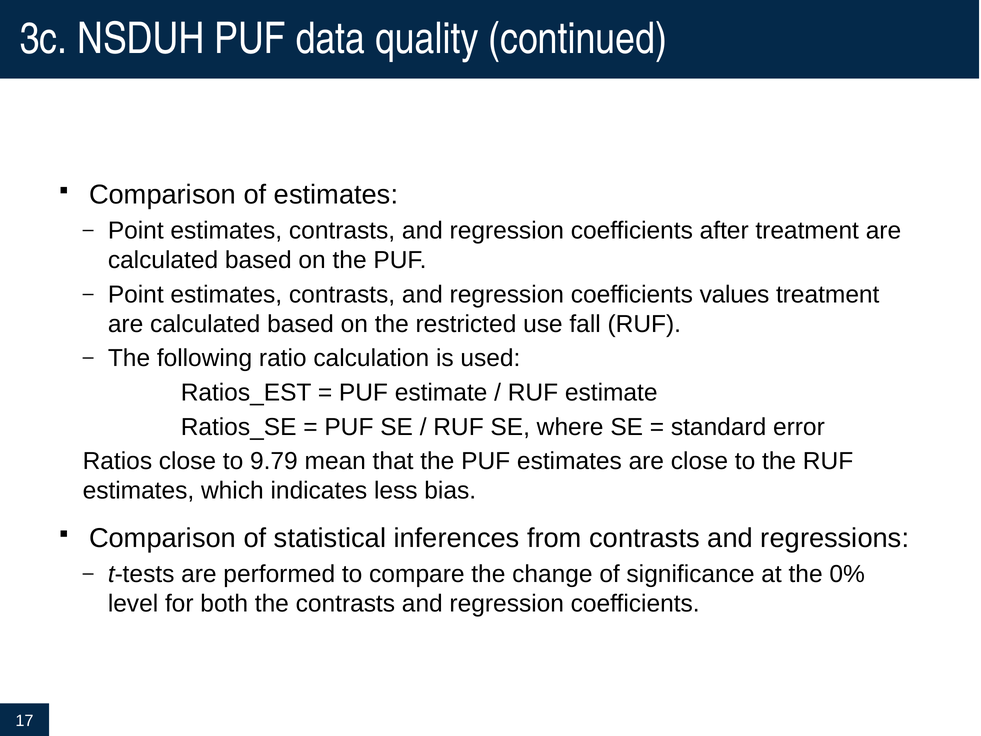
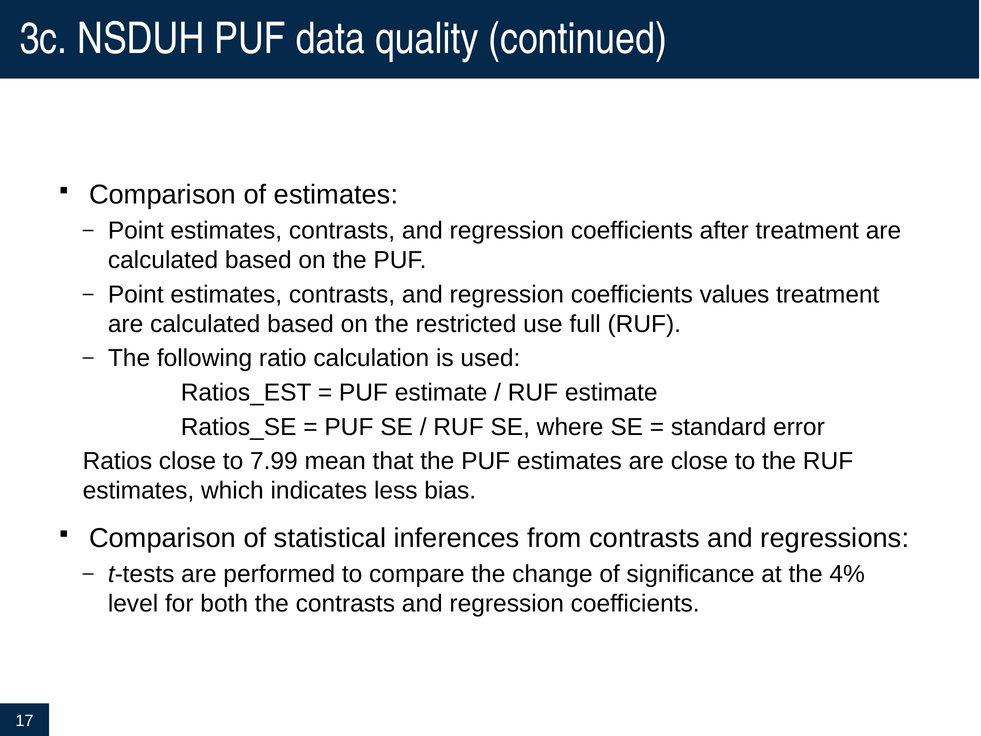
fall: fall -> full (585, 324)
9.79: 9.79 -> 7.99 (274, 461)
0%: 0% -> 4% (847, 574)
